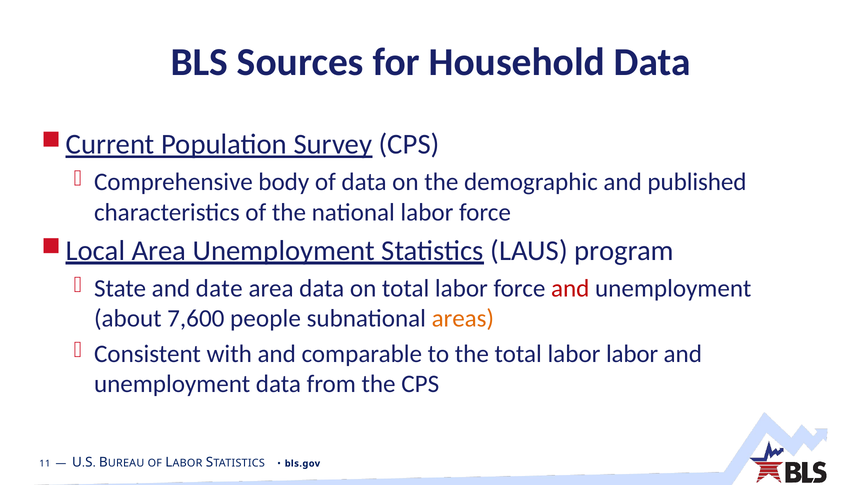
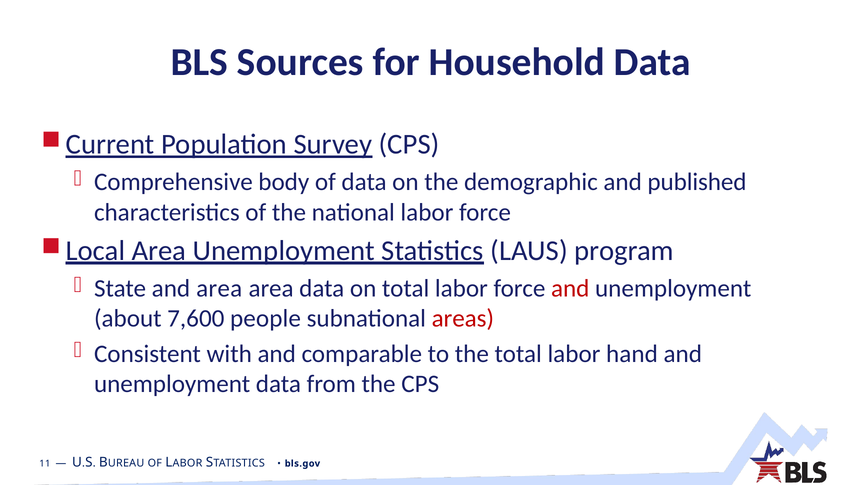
and date: date -> area (219, 288)
areas colour: orange -> red (463, 319)
labor labor: labor -> hand (632, 354)
